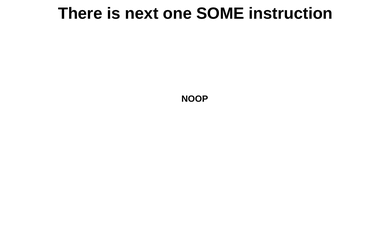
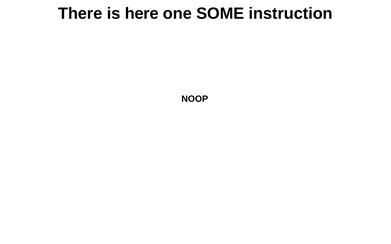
next: next -> here (142, 14)
